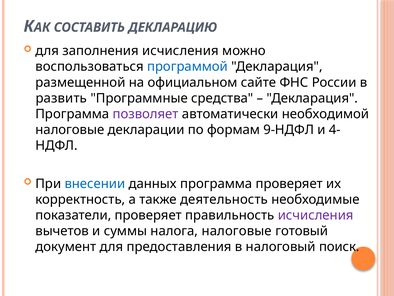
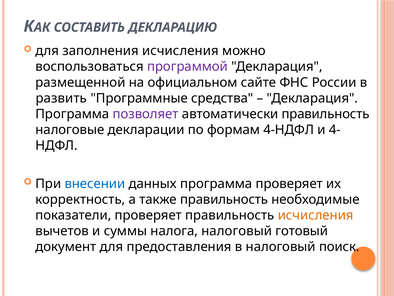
программой colour: blue -> purple (187, 67)
автоматически необходимой: необходимой -> правильность (326, 114)
9-НДФЛ: 9-НДФЛ -> 4-НДФЛ (289, 130)
также деятельность: деятельность -> правильность (224, 199)
исчисления colour: purple -> orange (316, 215)
налога налоговые: налоговые -> налоговый (237, 231)
